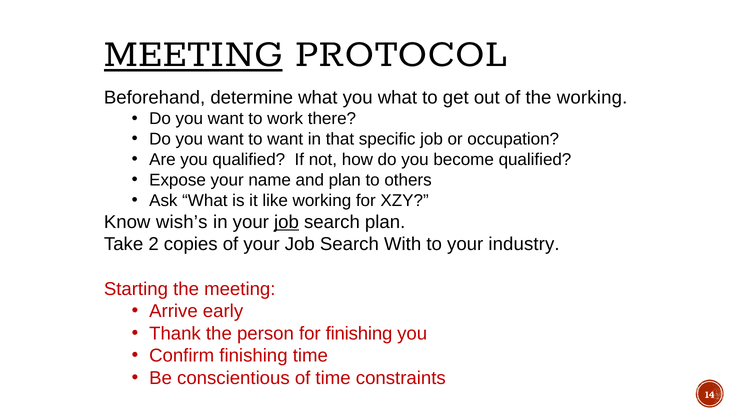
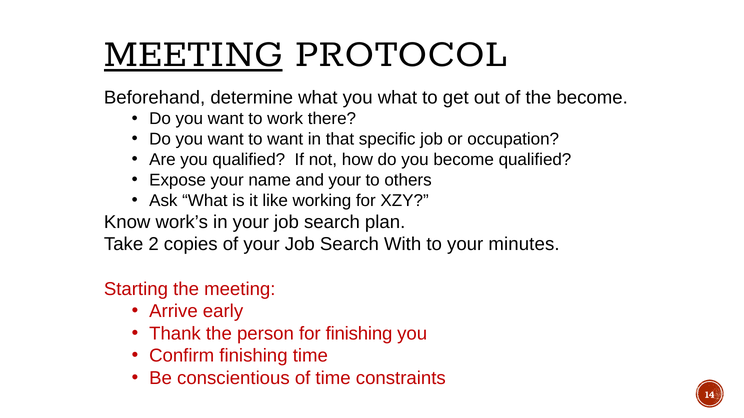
the working: working -> become (592, 98)
and plan: plan -> your (345, 180)
wish’s: wish’s -> work’s (182, 222)
job underline: present -> none (286, 222)
industry: industry -> minutes (524, 245)
